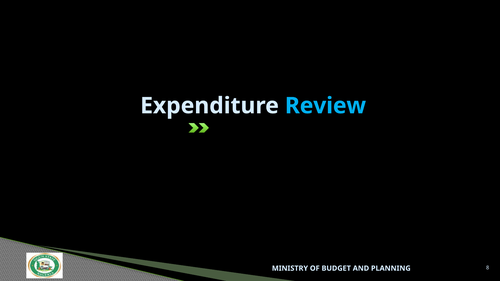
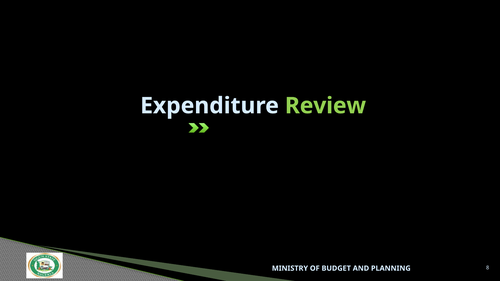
Review colour: light blue -> light green (325, 106)
